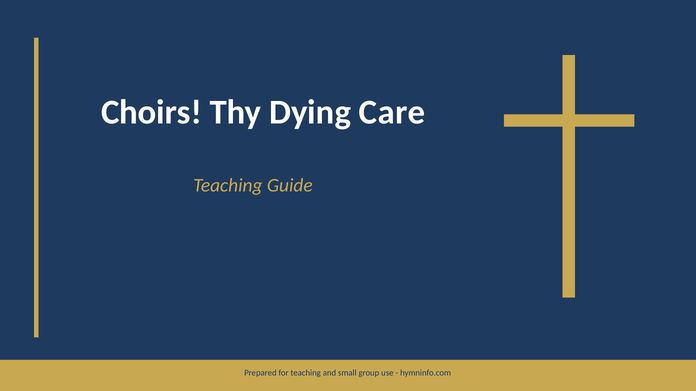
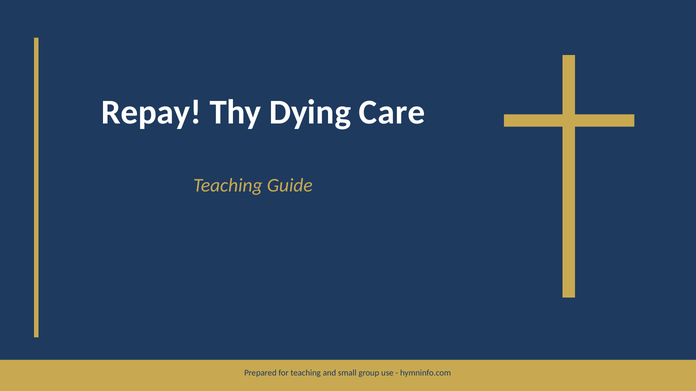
Choirs: Choirs -> Repay (151, 112)
